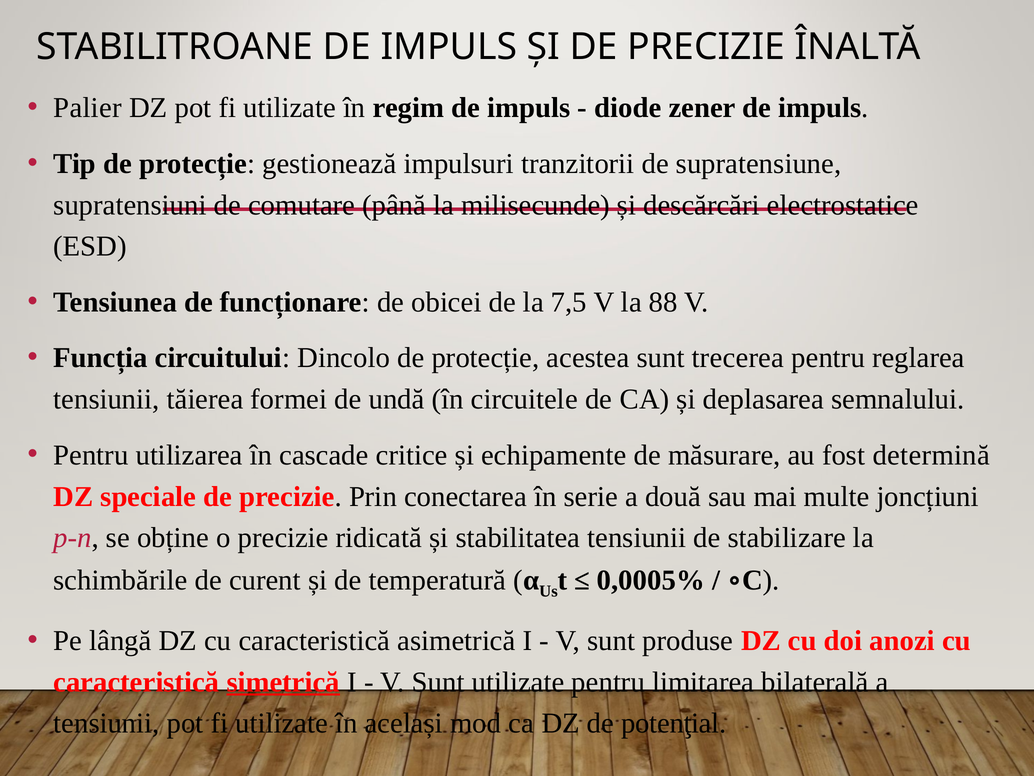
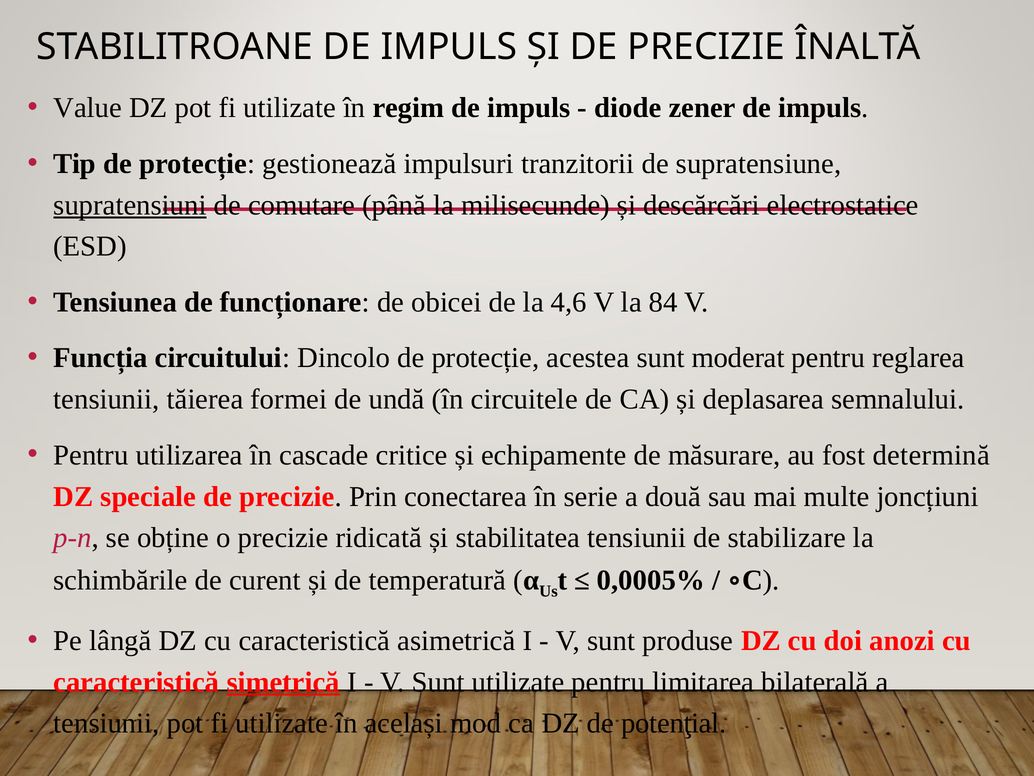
Palier: Palier -> Value (88, 108)
supratensiuni underline: none -> present (130, 205)
7,5: 7,5 -> 4,6 (569, 302)
88: 88 -> 84 (663, 302)
trecerea: trecerea -> moderat (738, 358)
